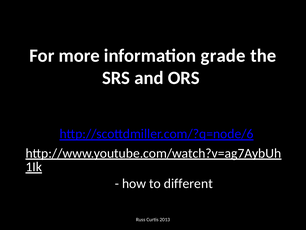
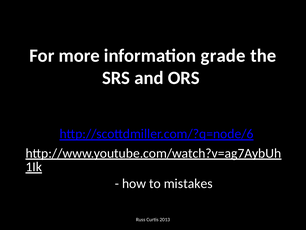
different: different -> mistakes (188, 183)
